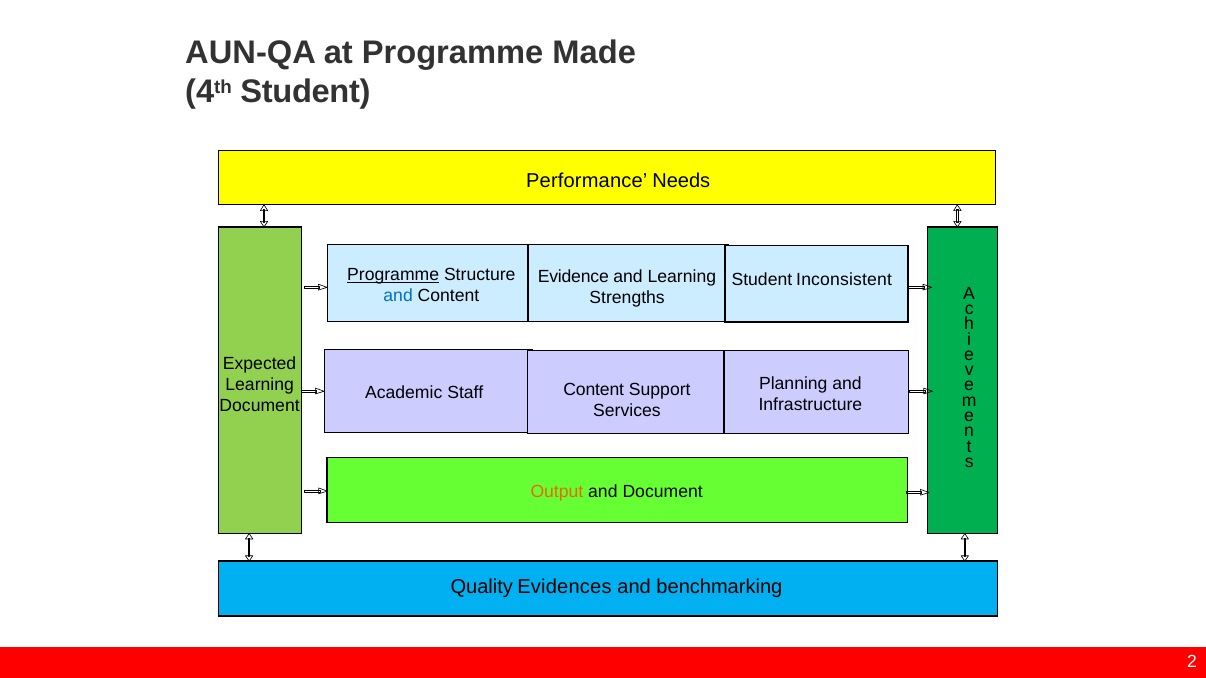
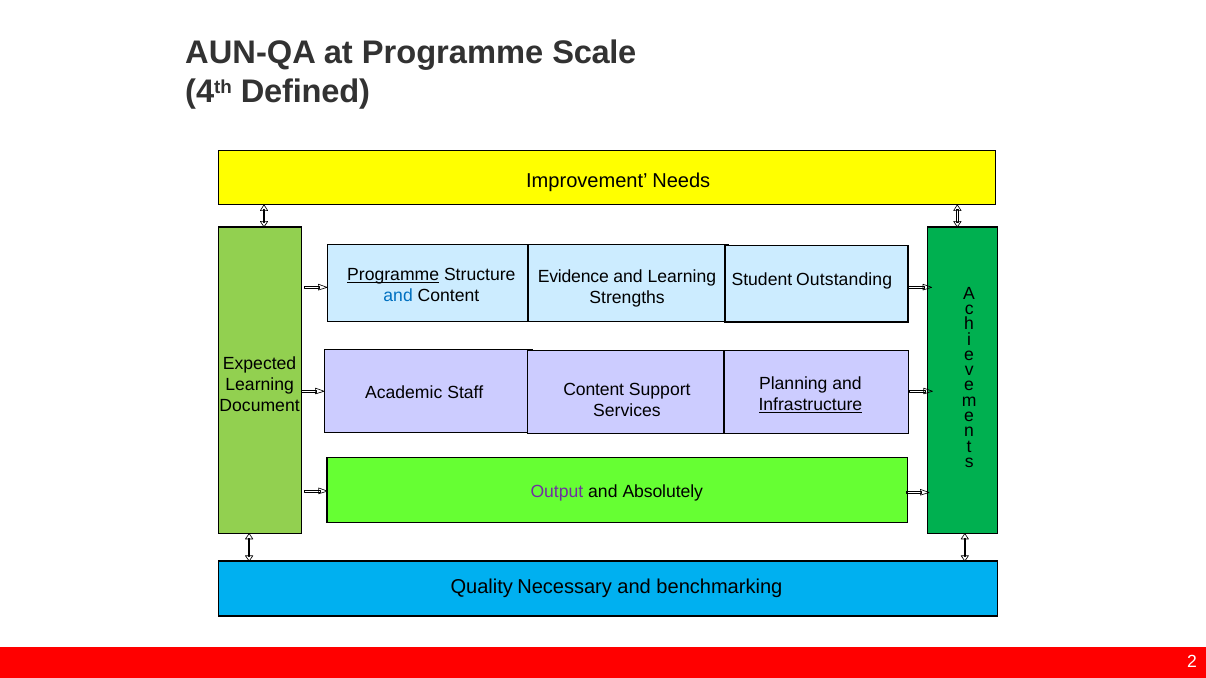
Made: Made -> Scale (594, 53)
4th Student: Student -> Defined (305, 92)
Performance: Performance -> Improvement (587, 181)
Inconsistent: Inconsistent -> Outstanding (844, 280)
Infrastructure underline: none -> present (810, 405)
Output colour: orange -> purple (557, 492)
and Document: Document -> Absolutely (663, 492)
Evidences: Evidences -> Necessary (565, 587)
